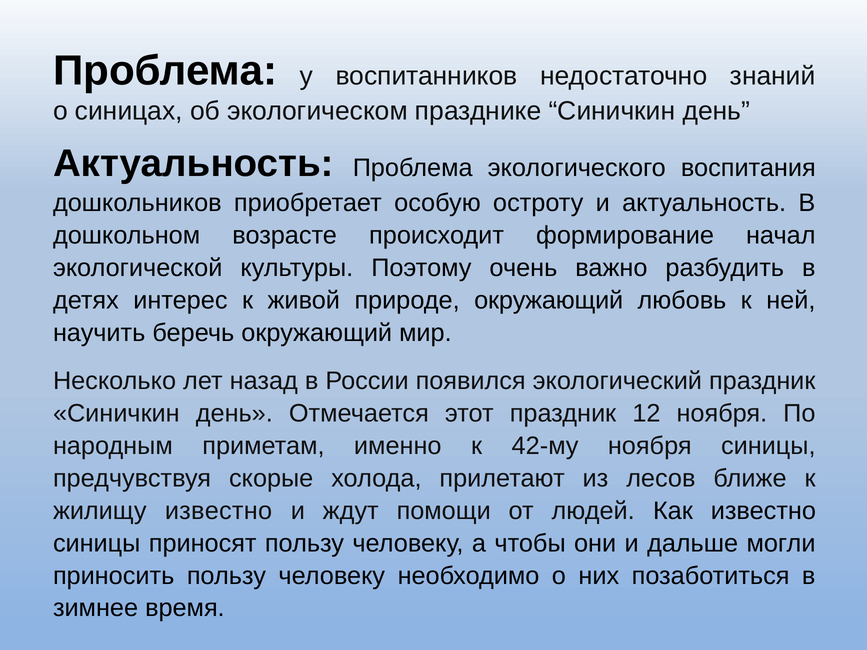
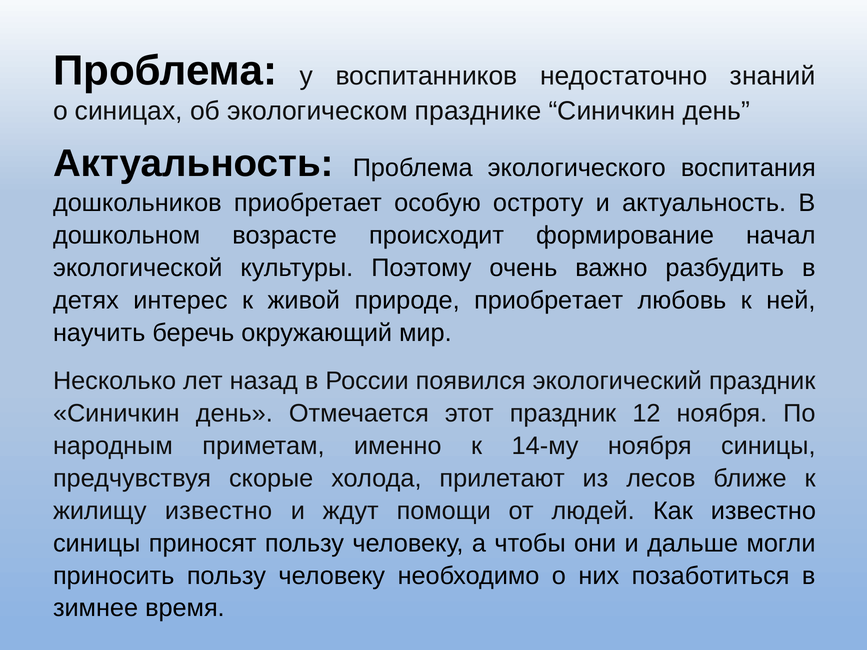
природе окружающий: окружающий -> приобретает (549, 300)
42-му: 42-му -> 14-му (545, 446)
